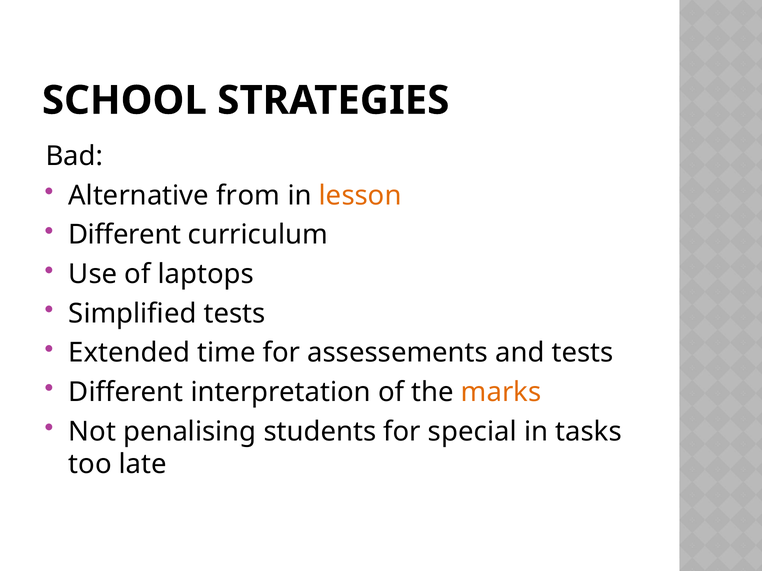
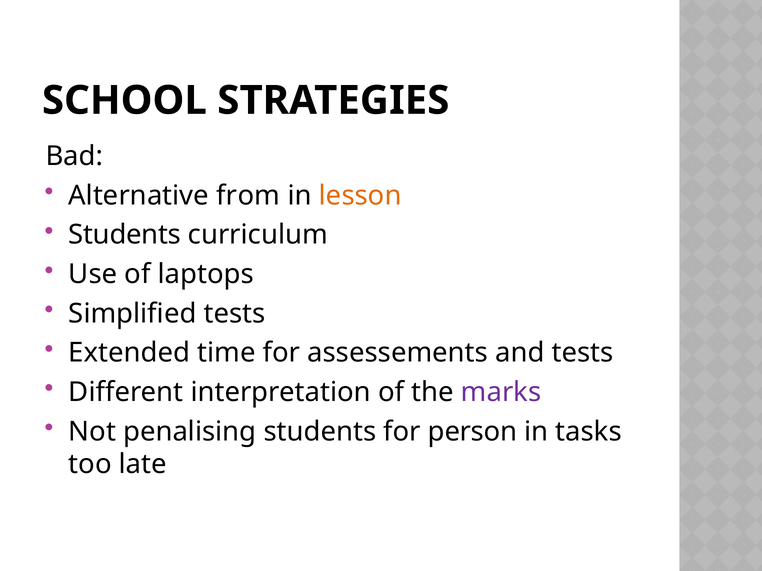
Different: Different -> Students (125, 235)
marks colour: orange -> purple (501, 392)
special: special -> person (473, 432)
